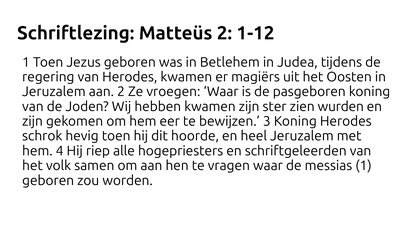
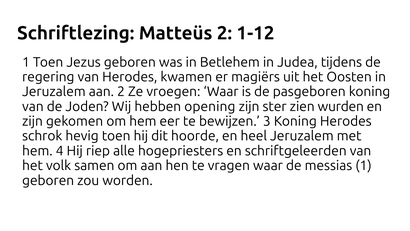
hebben kwamen: kwamen -> opening (210, 106)
